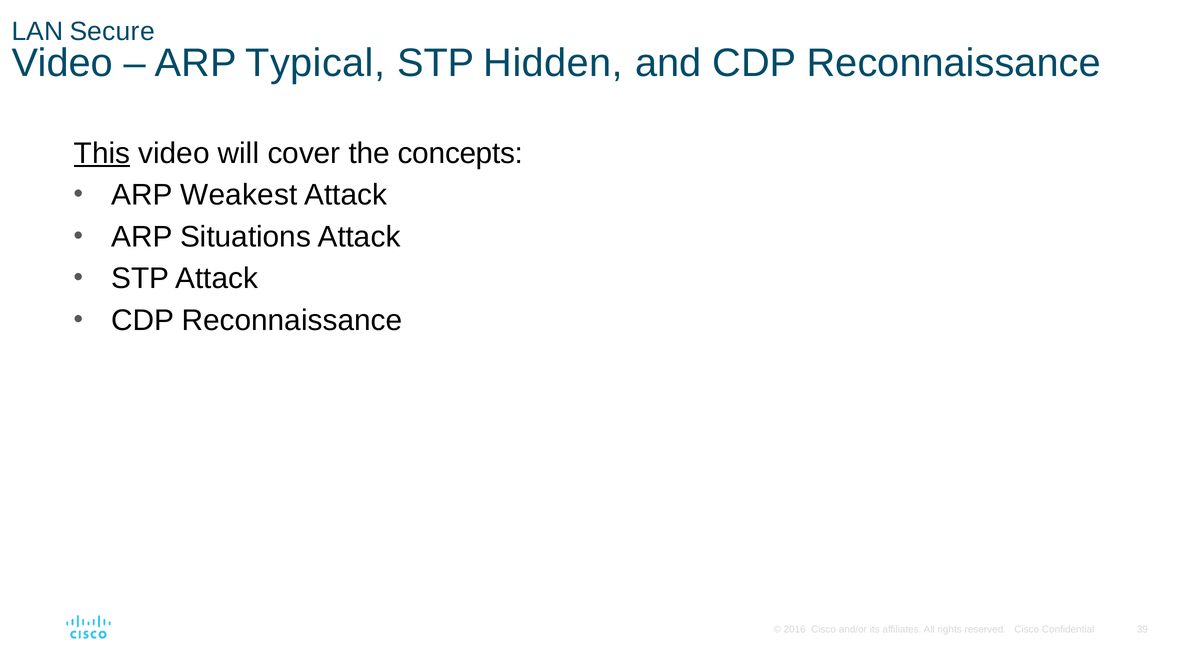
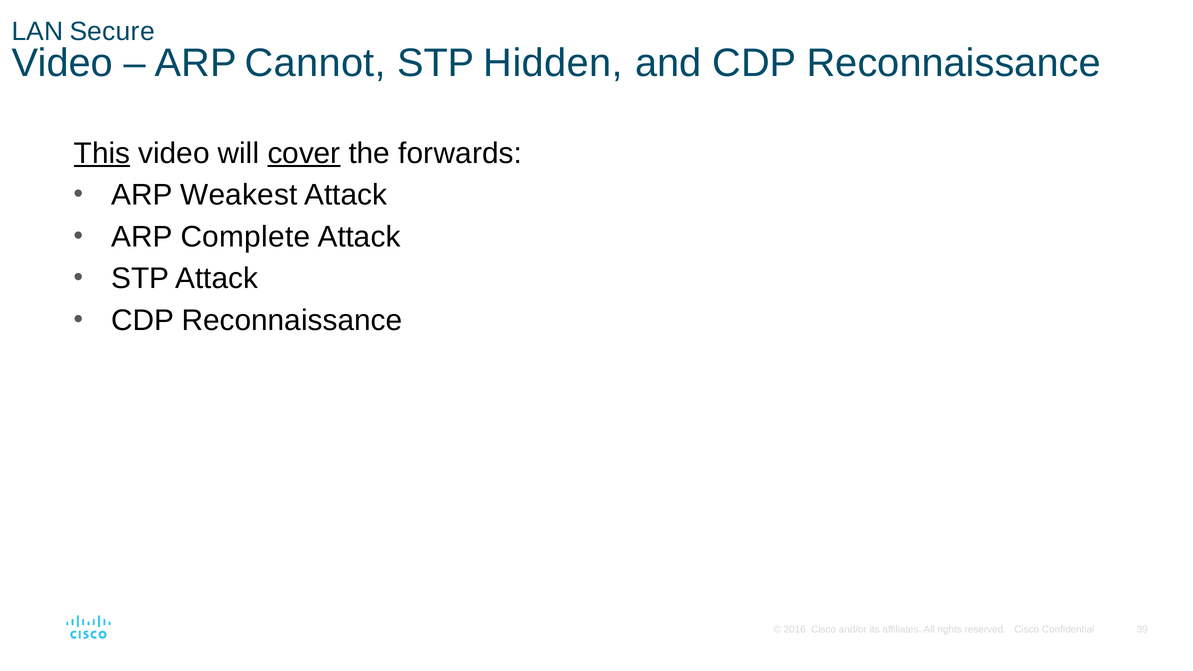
Typical: Typical -> Cannot (315, 63)
cover underline: none -> present (304, 153)
concepts: concepts -> forwards (460, 153)
Situations: Situations -> Complete (245, 237)
